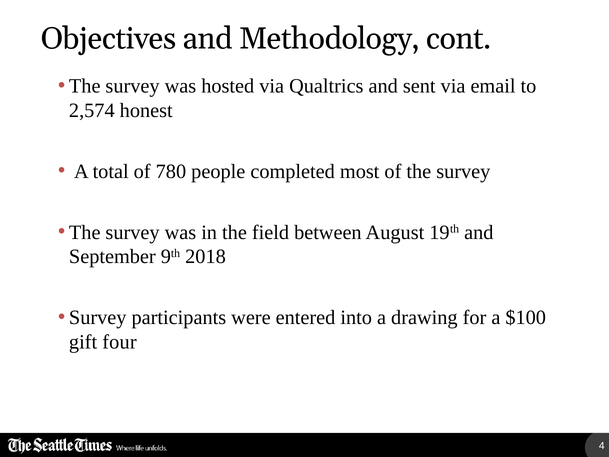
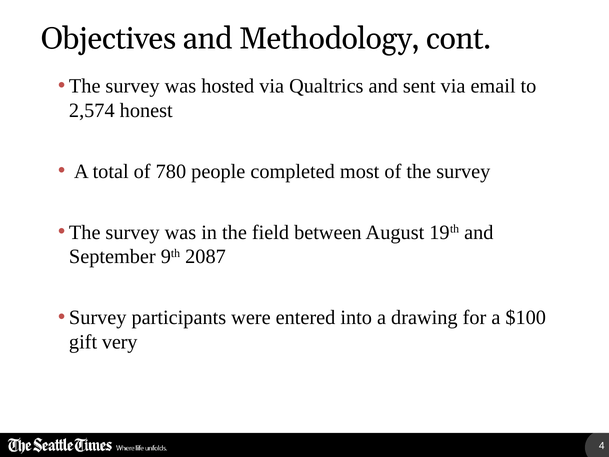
2018: 2018 -> 2087 (206, 257)
four: four -> very (120, 342)
